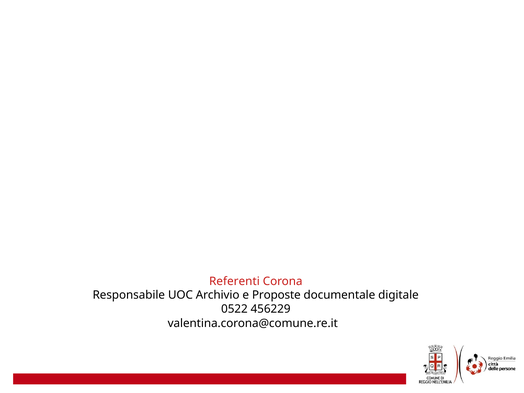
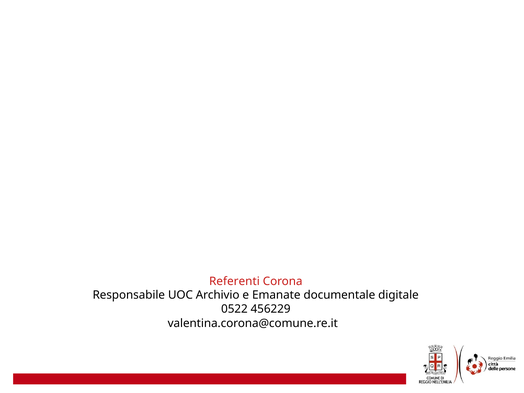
Proposte: Proposte -> Emanate (276, 295)
